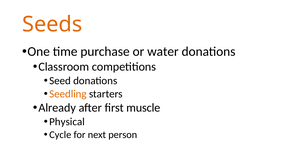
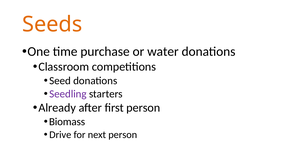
Seedling colour: orange -> purple (68, 94)
first muscle: muscle -> person (143, 108)
Physical: Physical -> Biomass (67, 122)
Cycle: Cycle -> Drive (60, 135)
